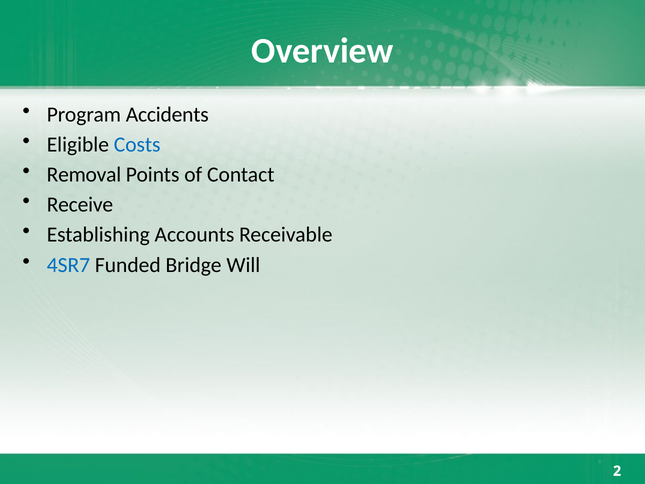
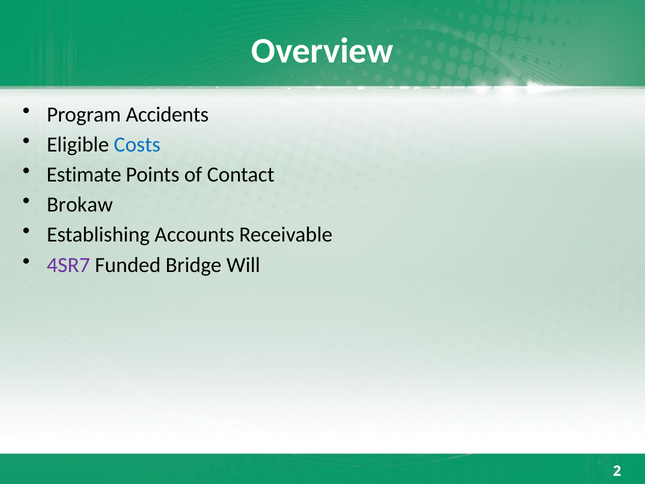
Removal: Removal -> Estimate (84, 175)
Receive: Receive -> Brokaw (80, 205)
4SR7 colour: blue -> purple (68, 265)
